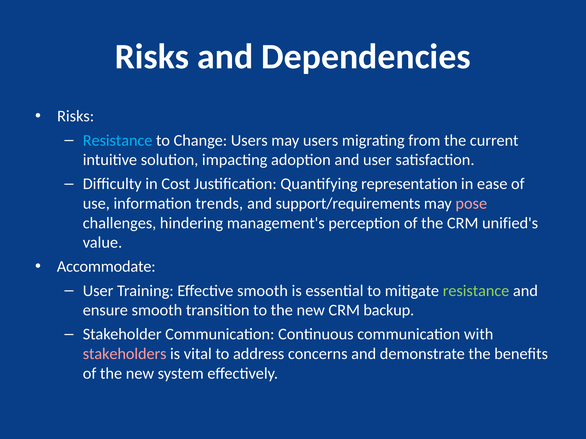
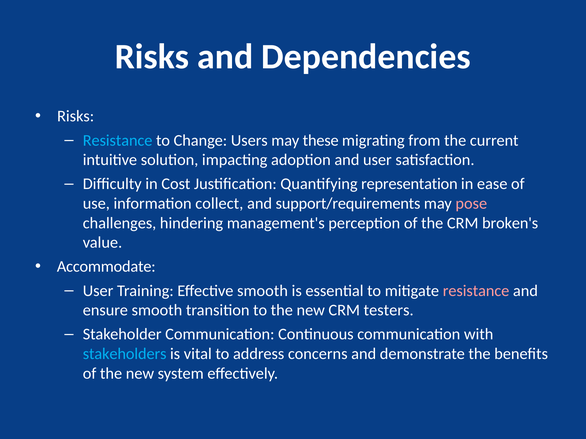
may users: users -> these (321, 141)
trends: trends -> collect (219, 204)
unified's: unified's -> broken's (510, 223)
resistance colour: light green -> pink (476, 291)
backup: backup -> testers (389, 311)
stakeholders colour: pink -> light blue (125, 354)
